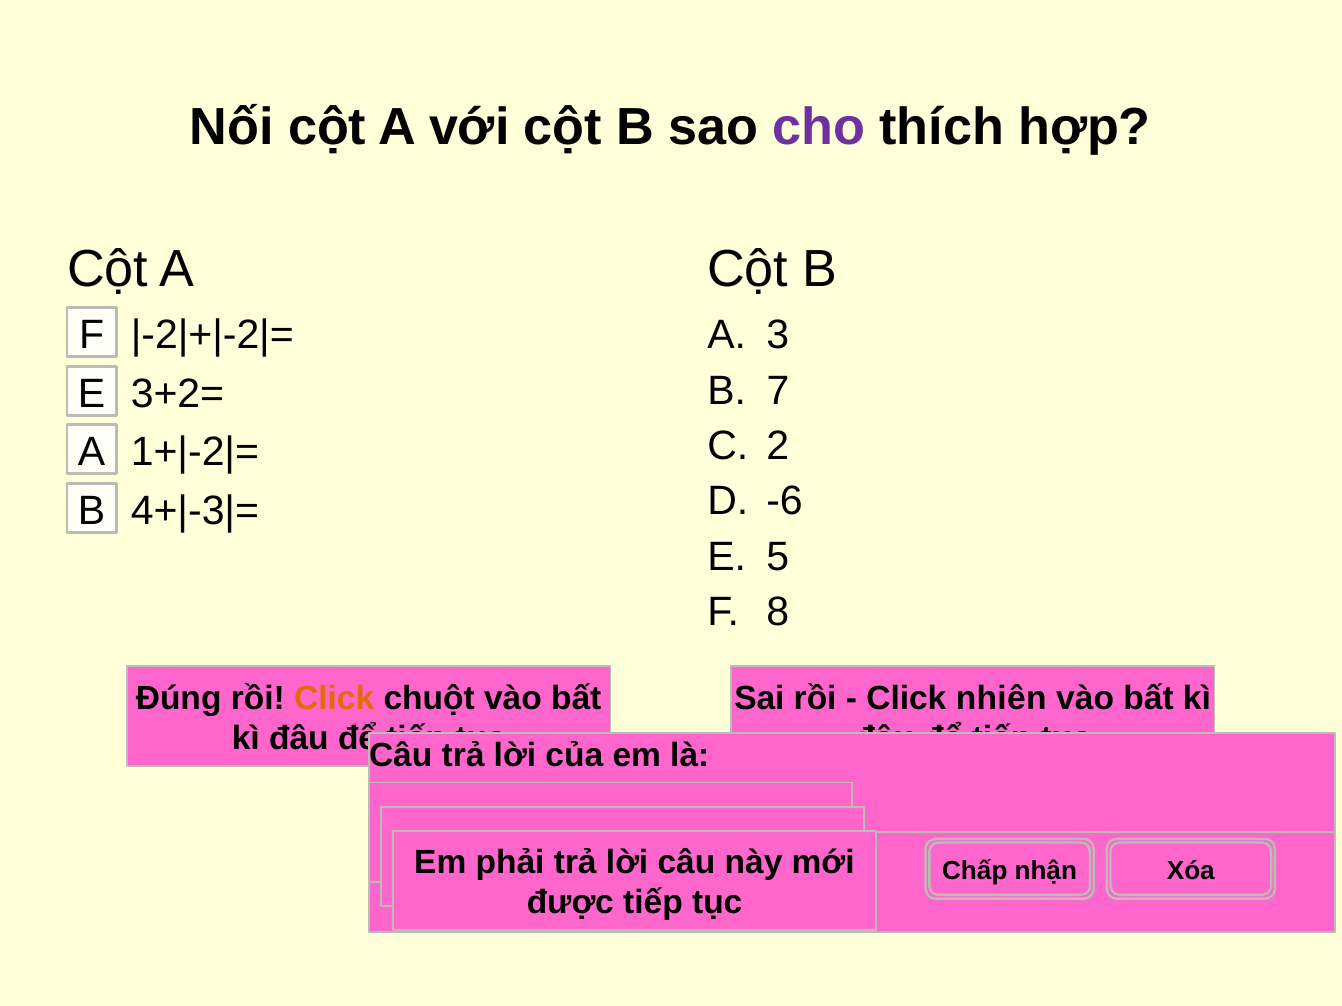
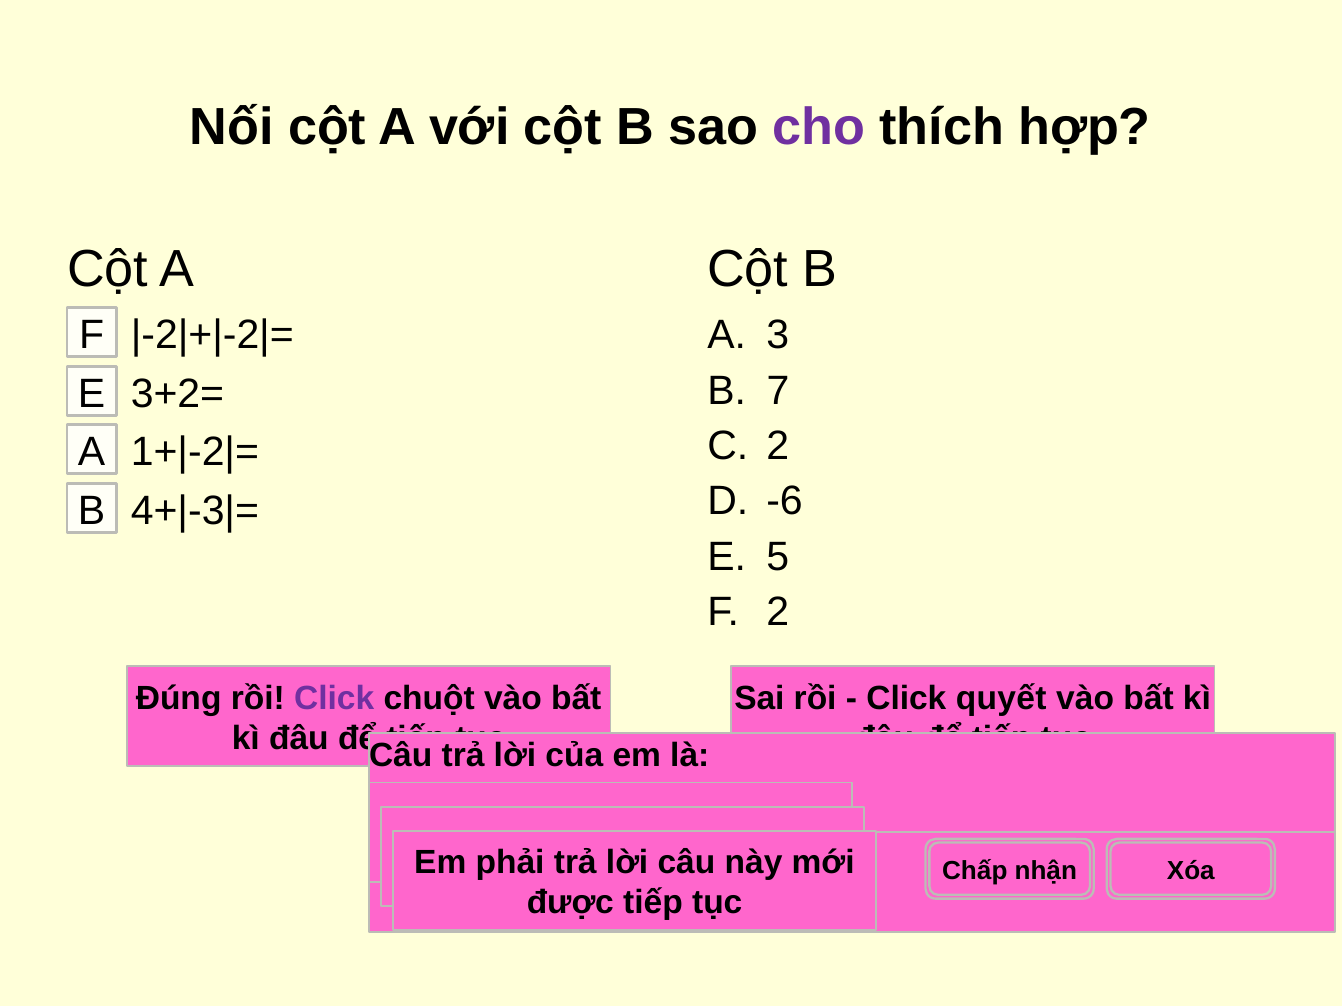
F 8: 8 -> 2 (778, 612)
Click colour: orange -> purple (334, 699)
nhiên: nhiên -> quyết (1001, 699)
